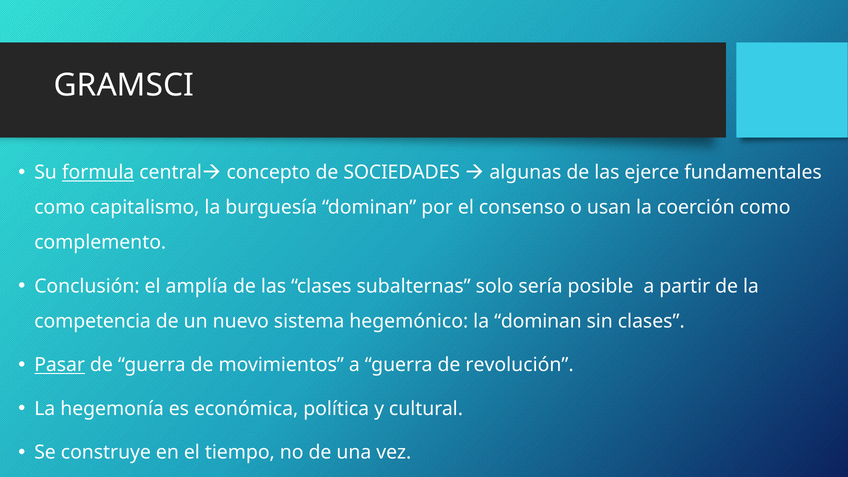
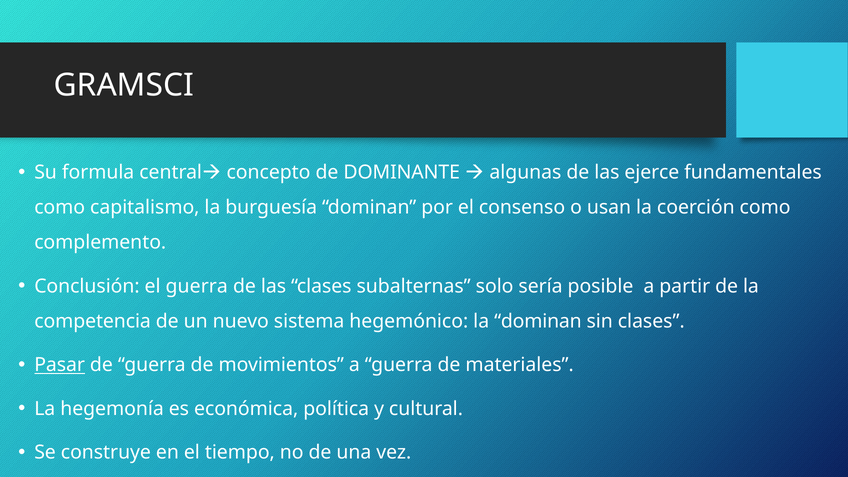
formula underline: present -> none (98, 173)
SOCIEDADES: SOCIEDADES -> DOMINANTE (402, 173)
el amplía: amplía -> guerra (197, 286)
revolución: revolución -> materiales (520, 365)
